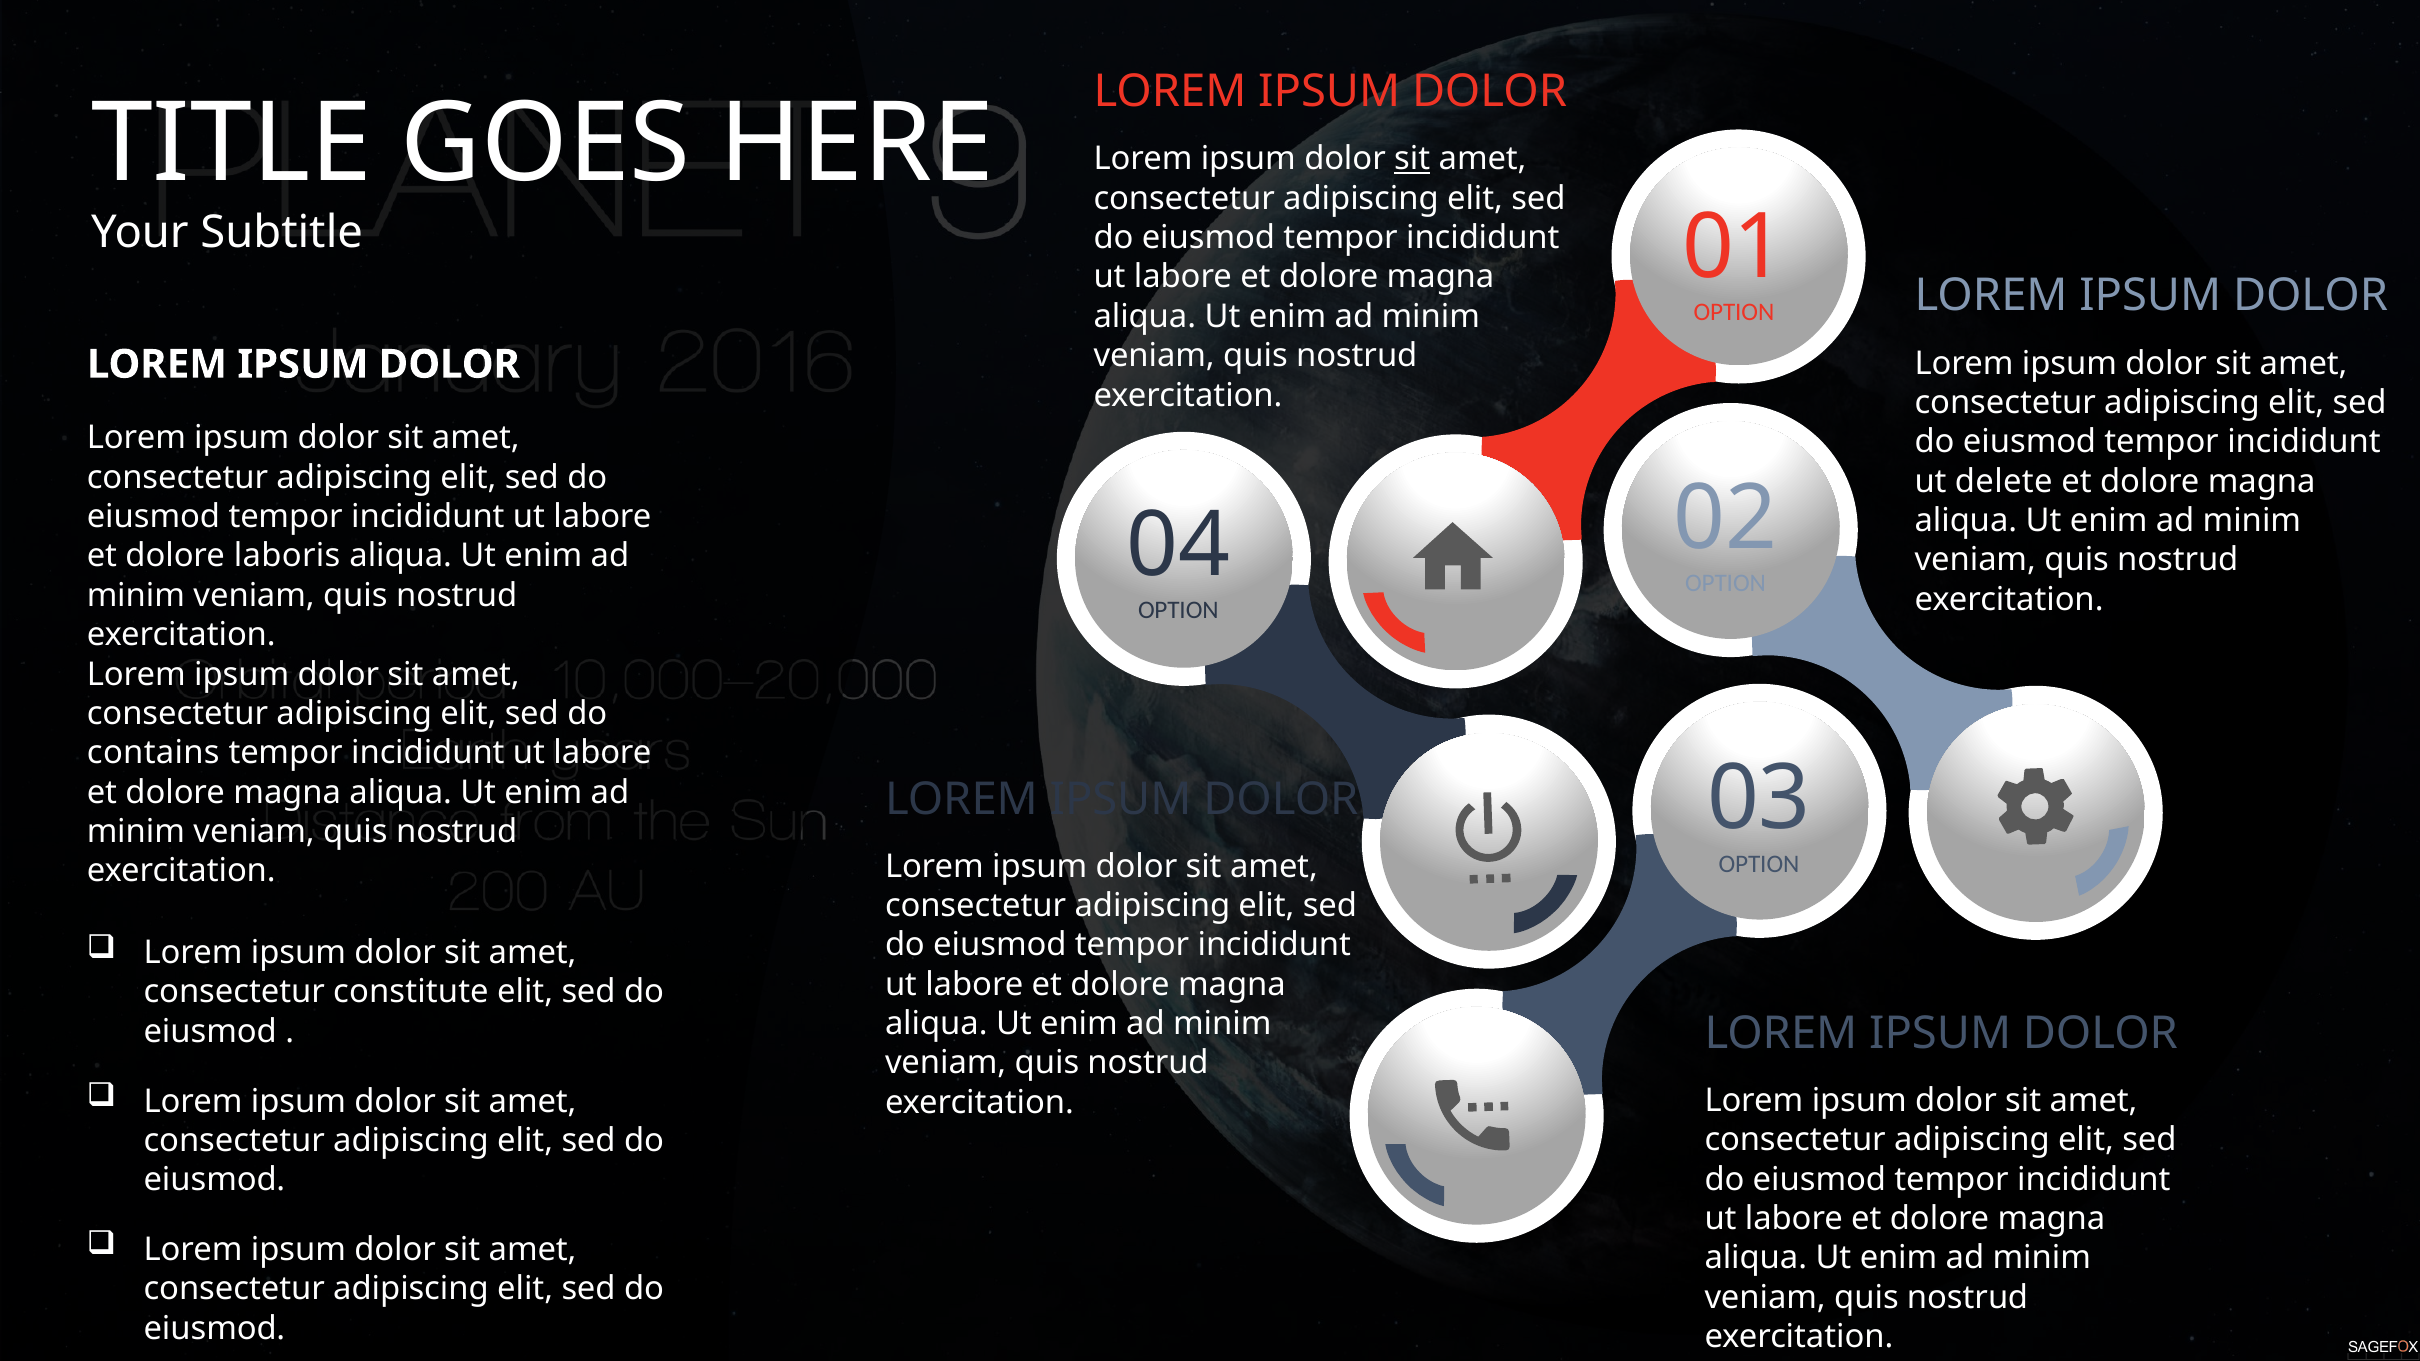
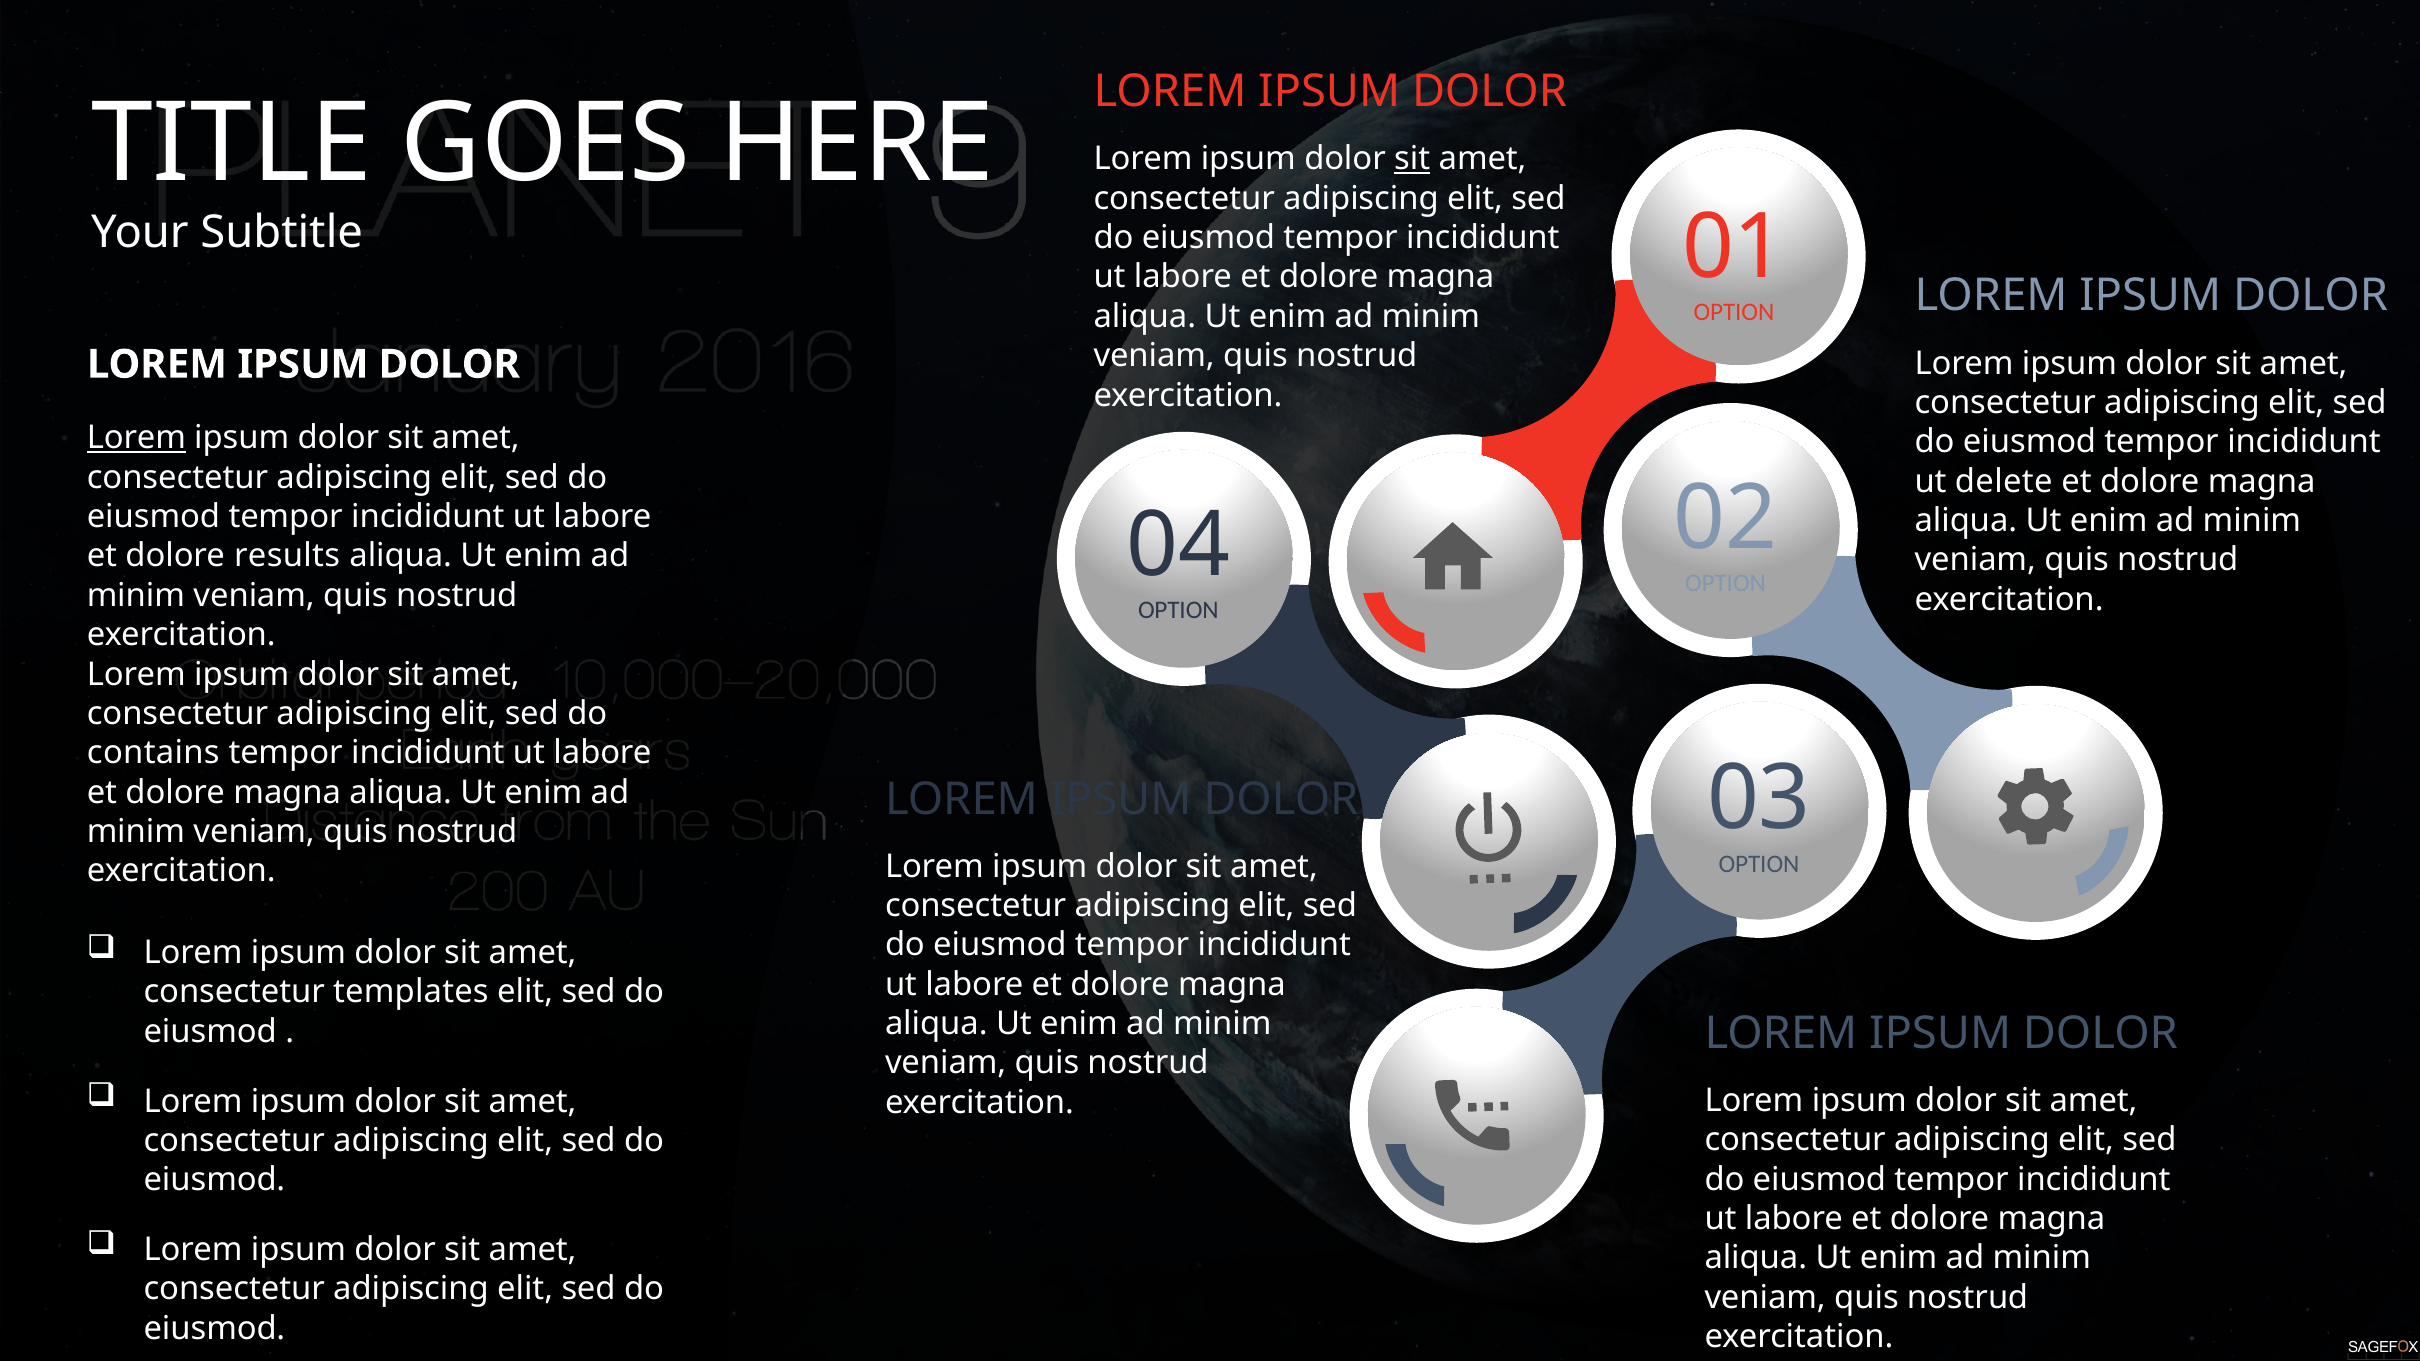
Lorem underline: none -> present (136, 438)
laboris: laboris -> results (287, 556)
constitute: constitute -> templates (411, 992)
